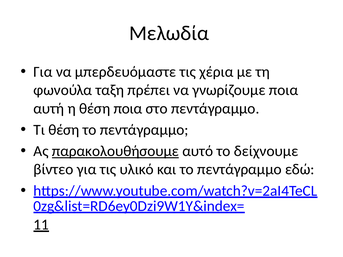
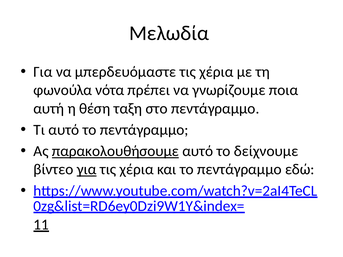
ταξη: ταξη -> νότα (110, 90)
θέση ποια: ποια -> ταξη (128, 109)
Τι θέση: θέση -> αυτό (64, 130)
για underline: none -> present (87, 170)
υλικό: υλικό -> χέρια (137, 170)
